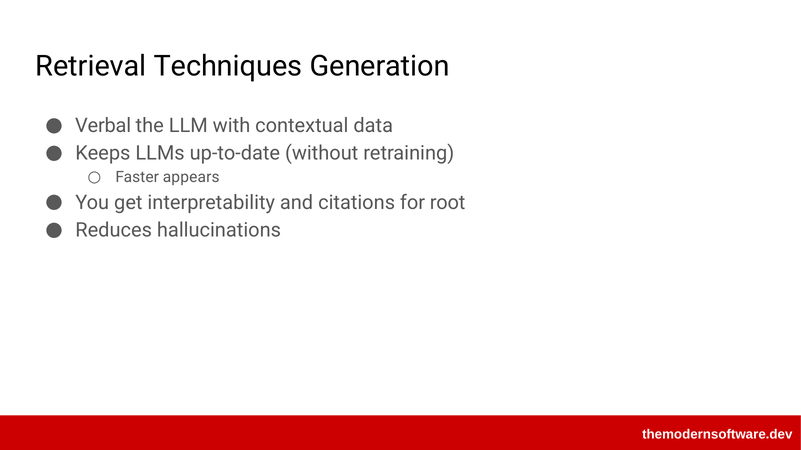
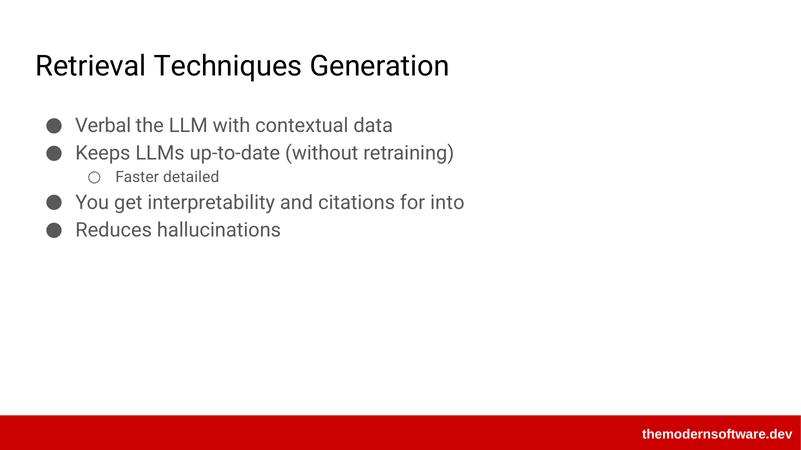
appears: appears -> detailed (191, 177)
root: root -> into (447, 203)
